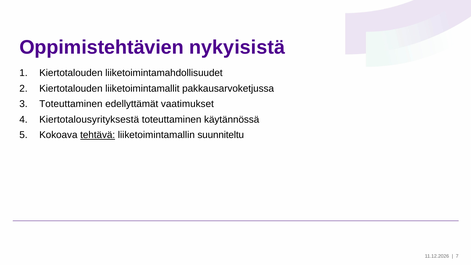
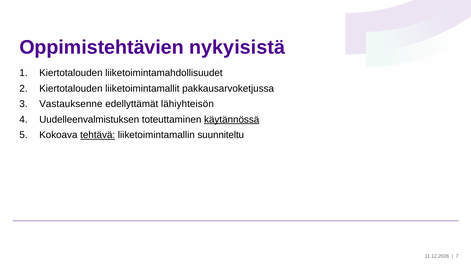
Toteuttaminen: Toteuttaminen -> Vastauksenne (71, 104)
vaatimukset: vaatimukset -> lähiyhteisön (187, 104)
Kiertotalousyrityksestä: Kiertotalousyrityksestä -> Uudelleenvalmistuksen (89, 119)
käytännössä underline: none -> present (232, 119)
